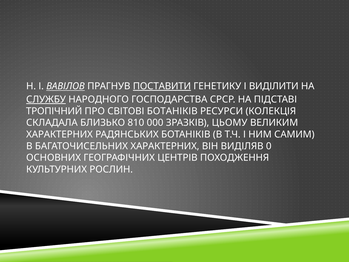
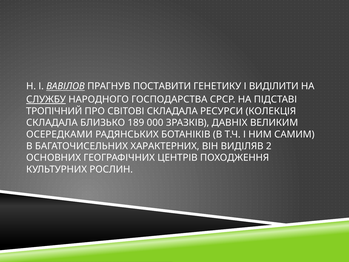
ПОСТАВИТИ underline: present -> none (162, 86)
СВІТОВІ БОТАНІКІВ: БОТАНІКІВ -> СКЛАДАЛА (172, 111)
810: 810 -> 189 (136, 123)
ЦЬОМУ: ЦЬОМУ -> ДАВНІХ (230, 123)
ХАРАКТЕРНИХ: ХАРАКТЕРНИХ -> ОСЕРЕДКАМИ (59, 134)
0: 0 -> 2 (269, 146)
